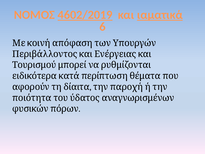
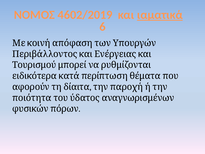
4602/2019 underline: present -> none (85, 15)
